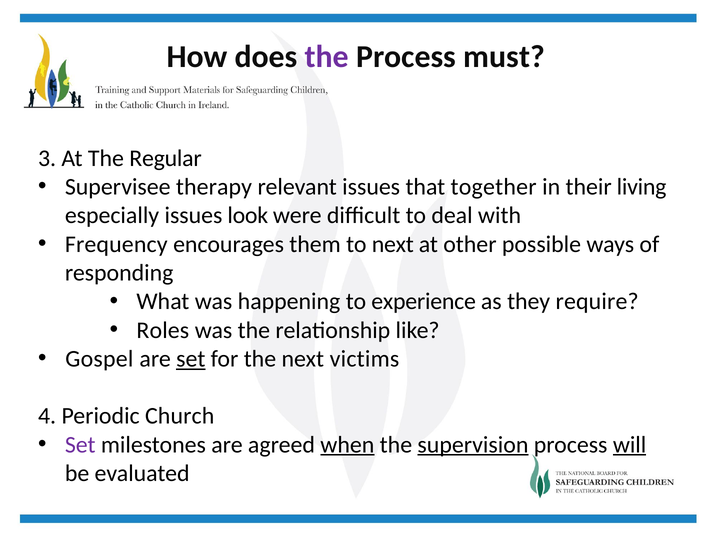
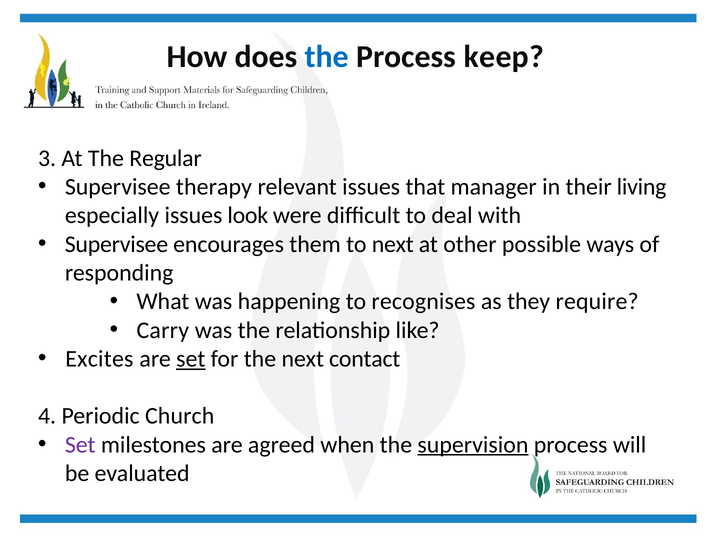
the colour: purple -> blue (327, 57)
must: must -> keep (504, 57)
together: together -> manager (494, 187)
Frequency: Frequency -> Supervisee (116, 244)
experience: experience -> recognises (423, 301)
Roles: Roles -> Carry (163, 330)
Gospel: Gospel -> Excites (99, 359)
victims: victims -> contact (365, 359)
when underline: present -> none (347, 445)
will underline: present -> none (630, 445)
